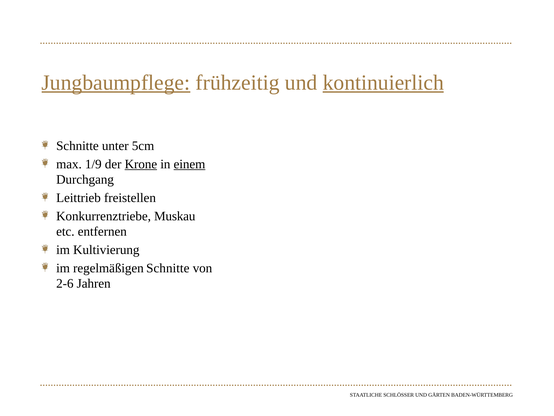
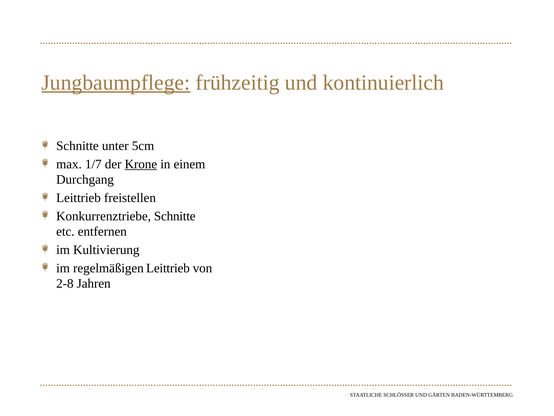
kontinuierlich underline: present -> none (383, 83)
1/9: 1/9 -> 1/7 (93, 164)
einem underline: present -> none (189, 164)
Konkurrenztriebe Muskau: Muskau -> Schnitte (175, 216)
regelmäßigen Schnitte: Schnitte -> Leittrieb (168, 268)
2-6: 2-6 -> 2-8 (65, 283)
